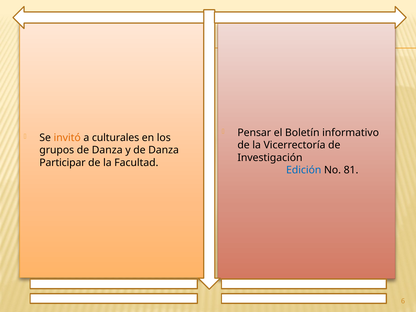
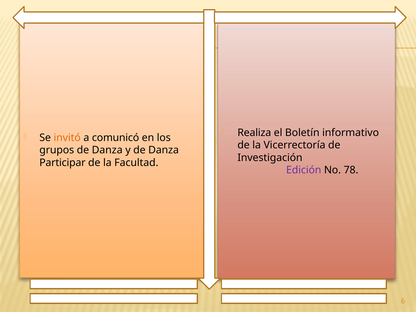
Pensar: Pensar -> Realiza (254, 133)
culturales: culturales -> comunicó (116, 138)
Edición colour: blue -> purple (304, 170)
81: 81 -> 78 (351, 170)
